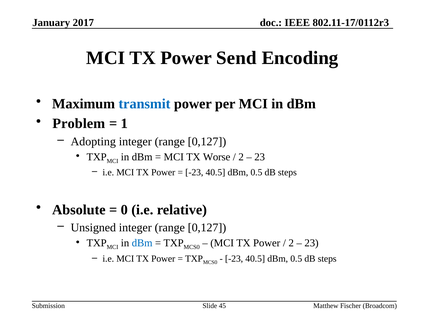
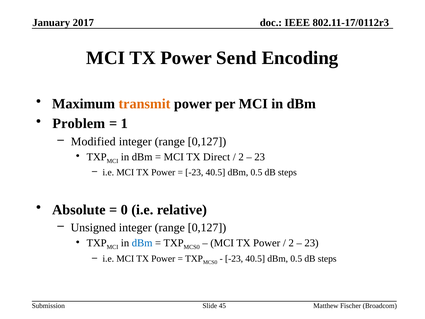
transmit colour: blue -> orange (144, 104)
Adopting: Adopting -> Modified (93, 141)
Worse: Worse -> Direct (217, 157)
